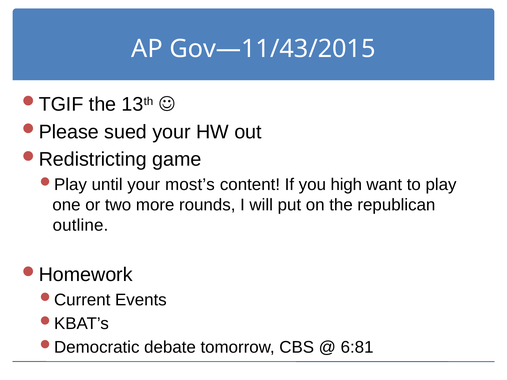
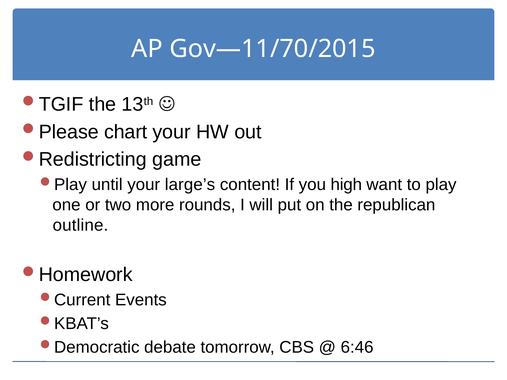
Gov—11/43/2015: Gov—11/43/2015 -> Gov—11/70/2015 (272, 49)
sued: sued -> chart (126, 132)
most’s: most’s -> large’s (190, 185)
6:81: 6:81 -> 6:46 (357, 347)
